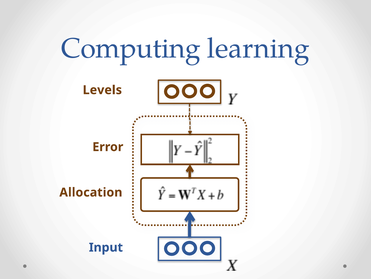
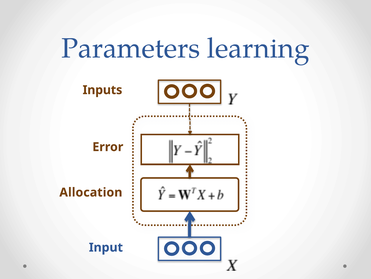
Computing: Computing -> Parameters (131, 48)
Levels: Levels -> Inputs (102, 90)
